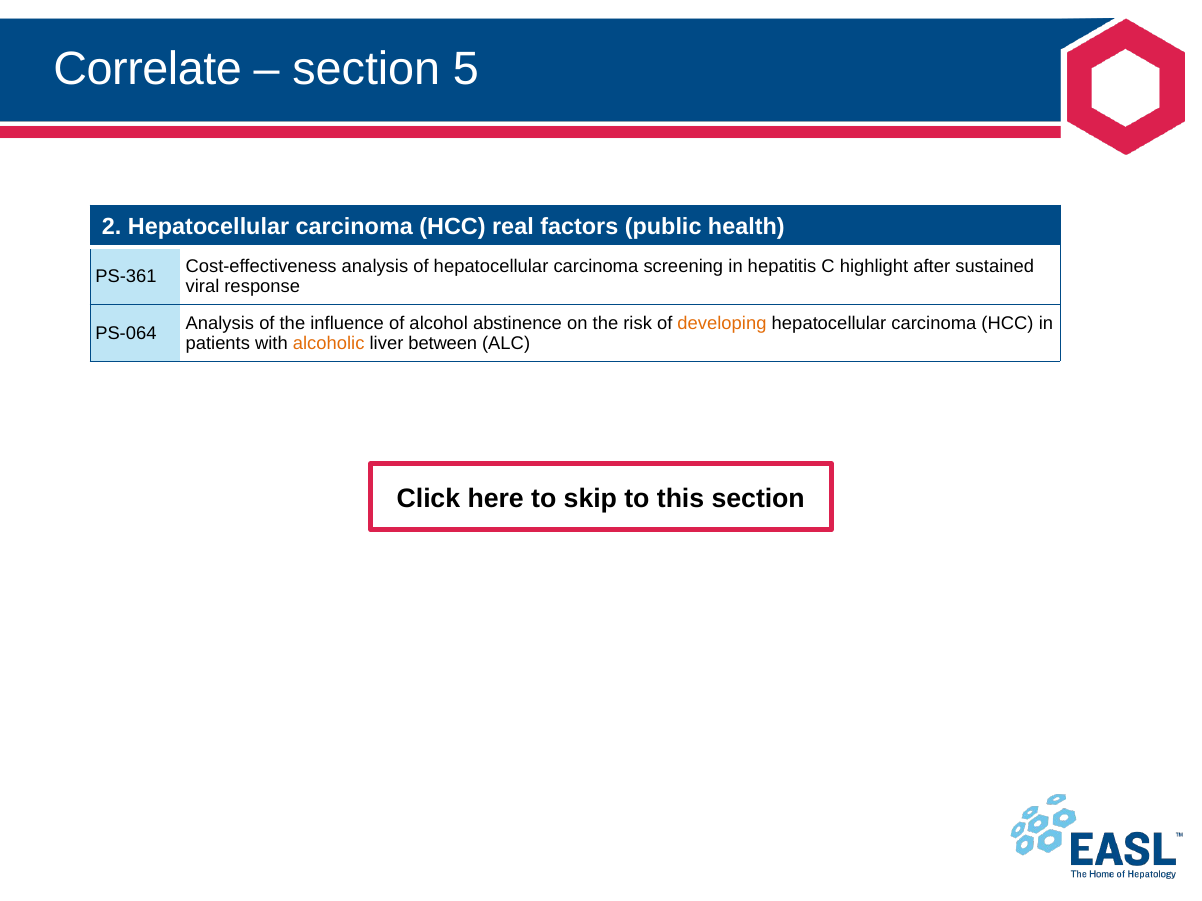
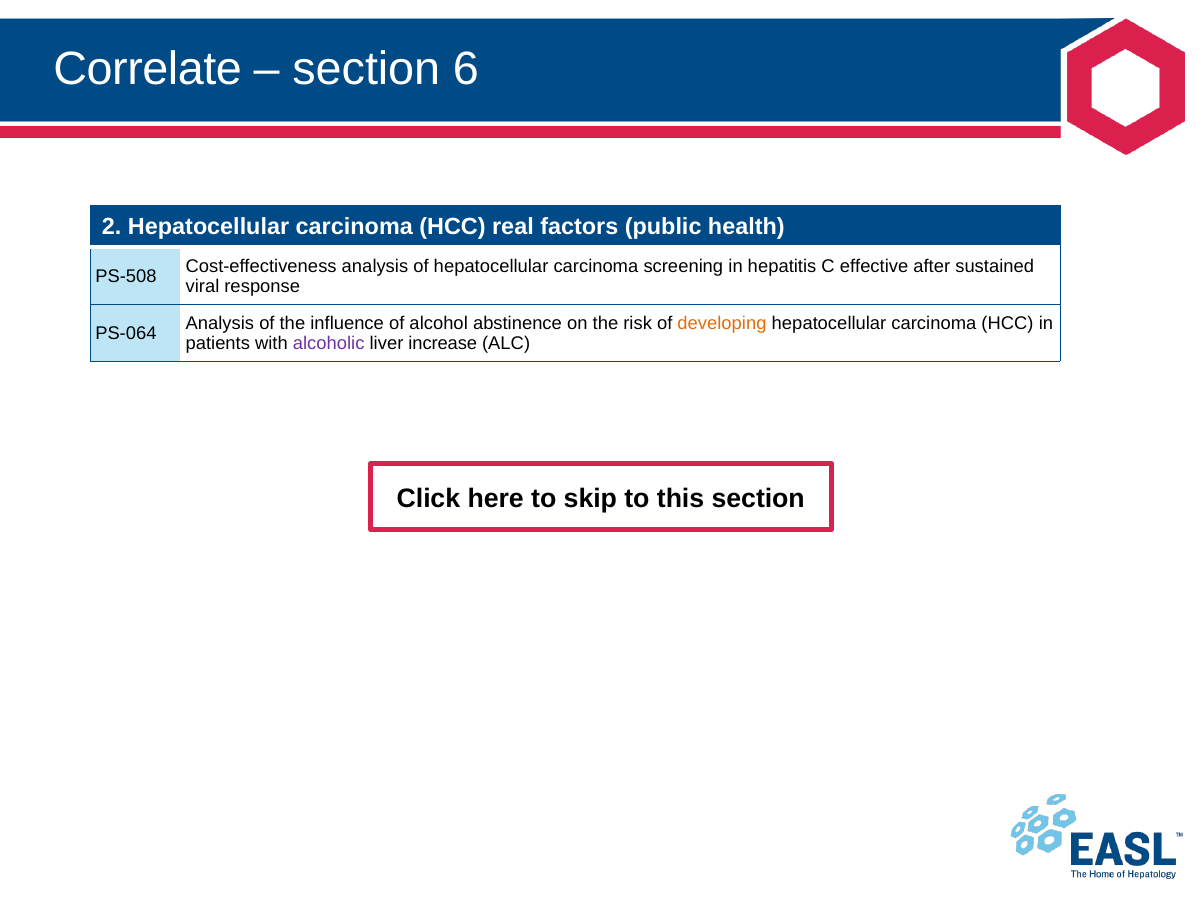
5: 5 -> 6 (466, 69)
highlight: highlight -> effective (874, 266)
PS-361: PS-361 -> PS-508 (126, 277)
alcoholic colour: orange -> purple (329, 344)
between: between -> increase (443, 344)
